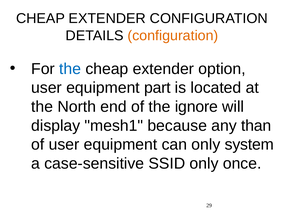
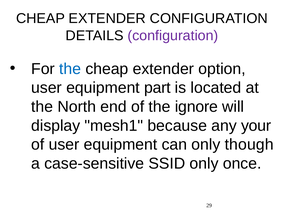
configuration colour: orange -> purple (173, 36)
than: than -> your (256, 126)
system: system -> though (249, 145)
